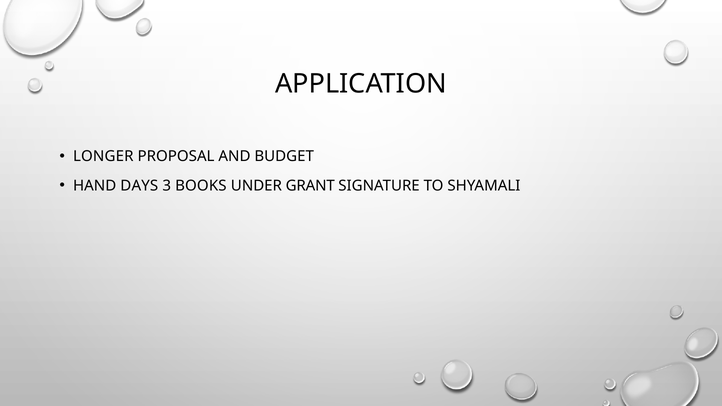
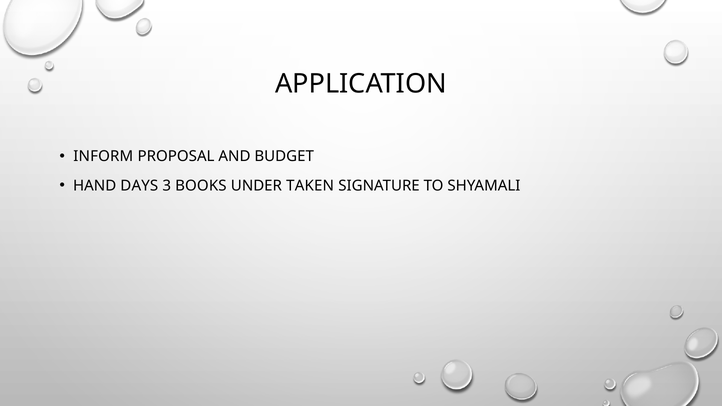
LONGER: LONGER -> INFORM (103, 157)
GRANT: GRANT -> TAKEN (310, 186)
